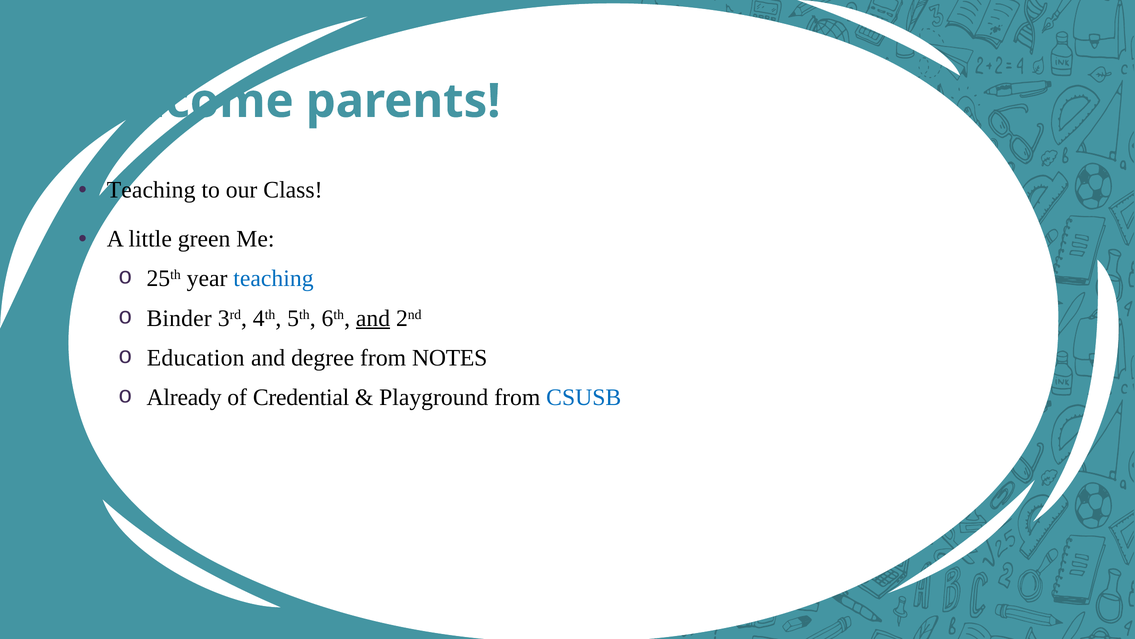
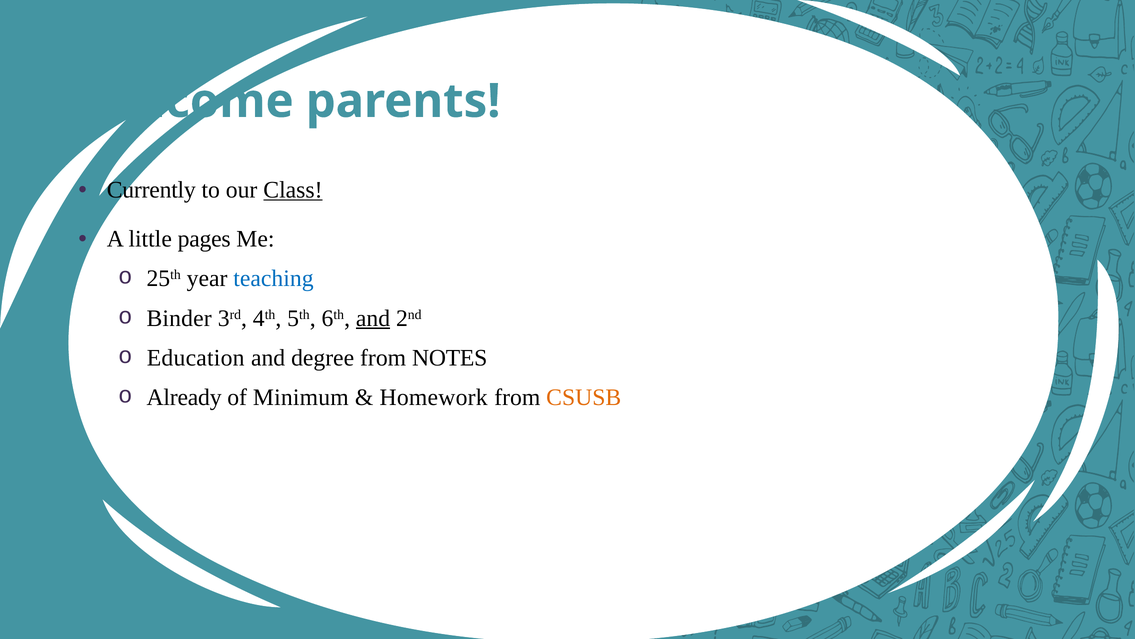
Teaching: Teaching -> Currently (151, 190)
Class underline: none -> present (293, 190)
green: green -> pages (204, 239)
Credential: Credential -> Minimum (301, 397)
Playground: Playground -> Homework (434, 397)
CSUSB colour: blue -> orange (584, 397)
